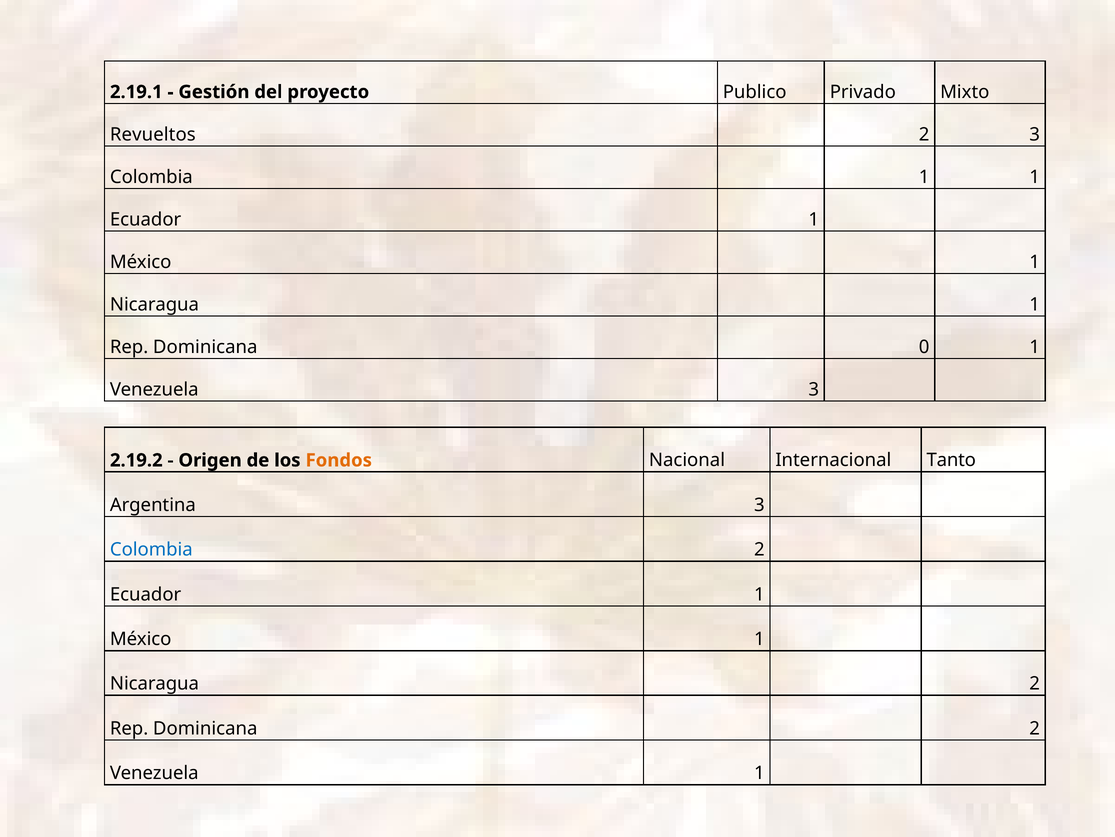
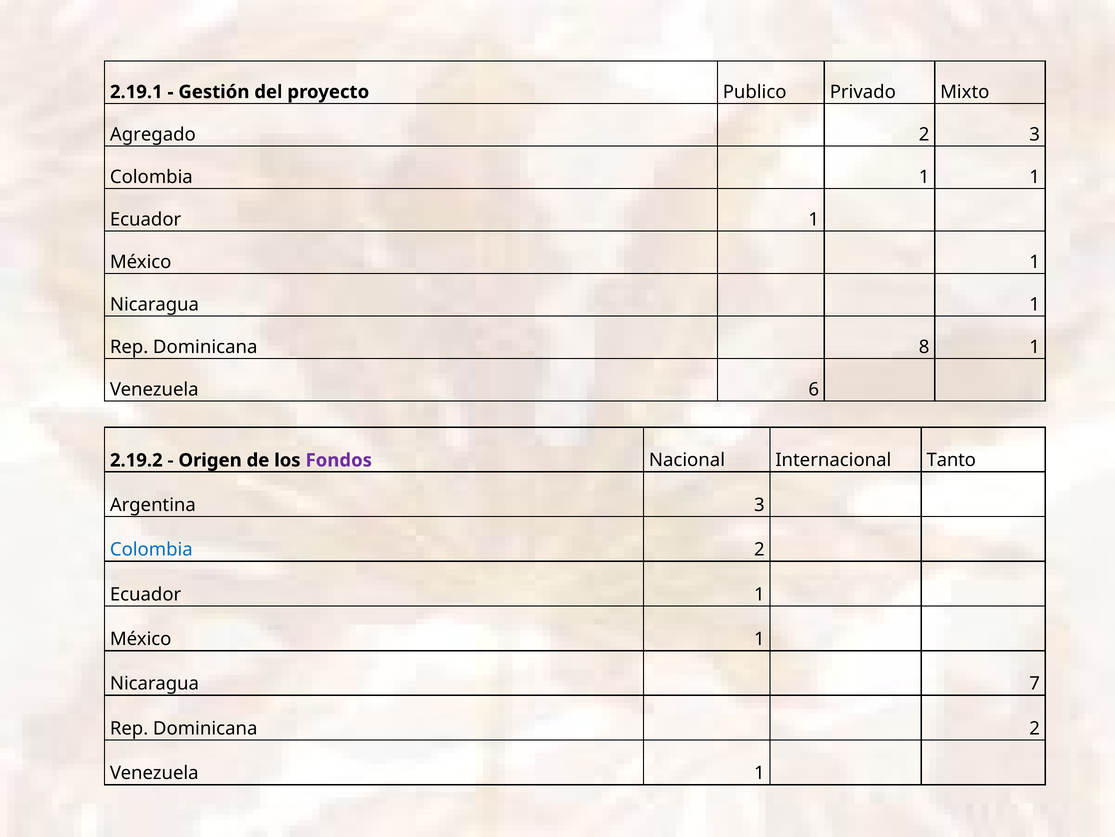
Revueltos: Revueltos -> Agregado (153, 134)
0: 0 -> 8 (924, 347)
Venezuela 3: 3 -> 6 (814, 389)
Fondos colour: orange -> purple (339, 460)
Nicaragua 2: 2 -> 7 (1035, 683)
